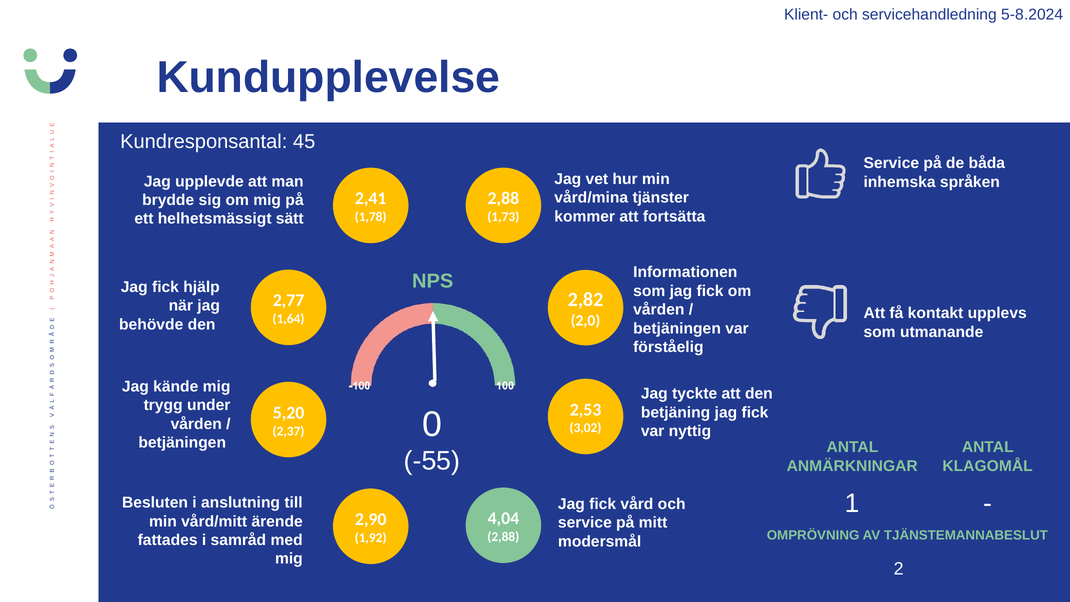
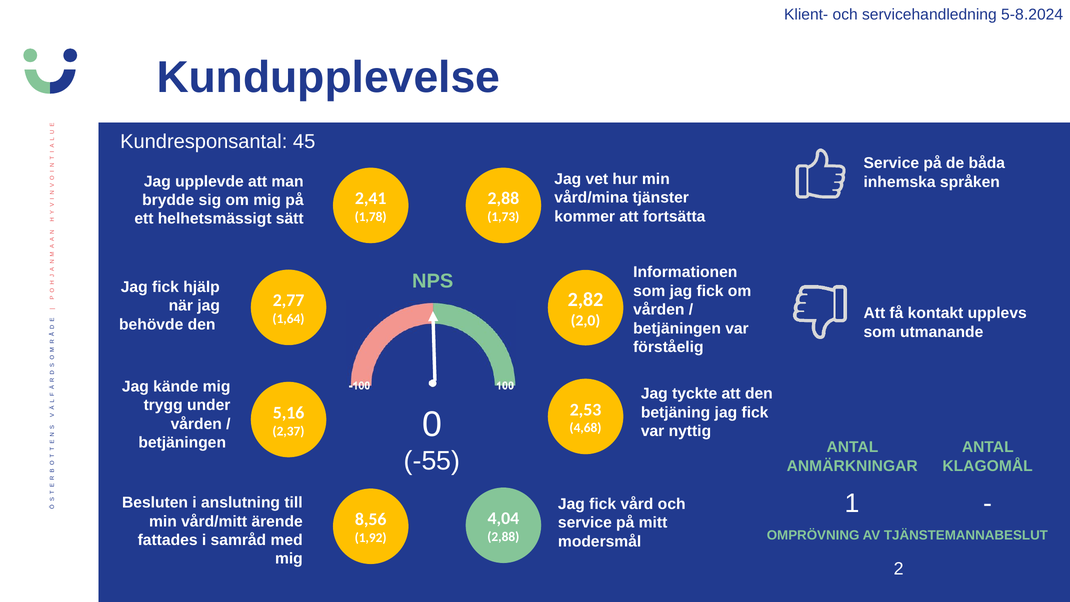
5,20: 5,20 -> 5,16 (289, 413)
3,02: 3,02 -> 4,68 (585, 428)
2,90: 2,90 -> 8,56 (371, 519)
